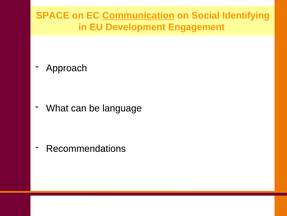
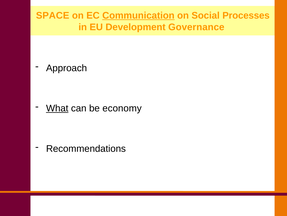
Identifying: Identifying -> Processes (246, 16)
Engagement: Engagement -> Governance (196, 27)
What underline: none -> present (57, 108)
language: language -> economy (122, 108)
